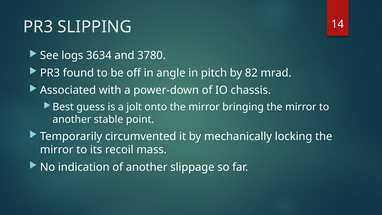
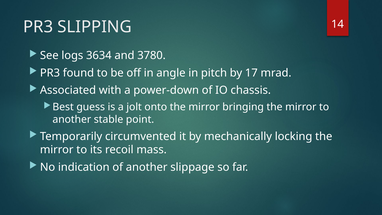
82: 82 -> 17 (251, 73)
